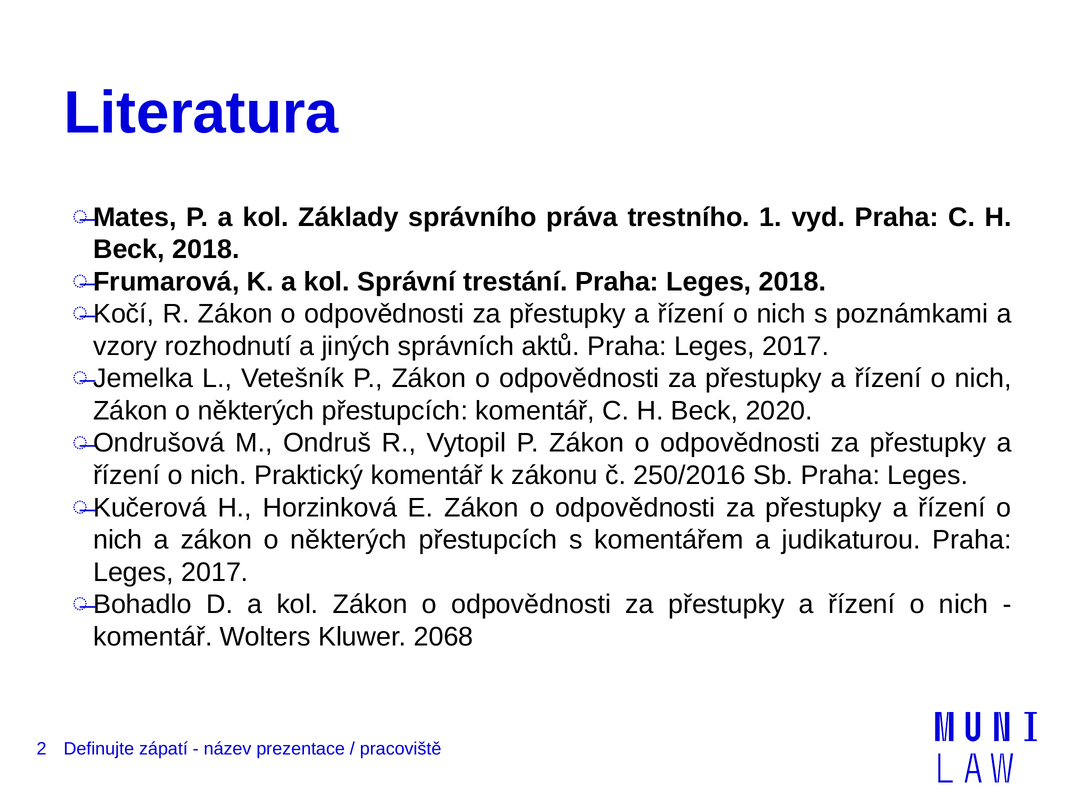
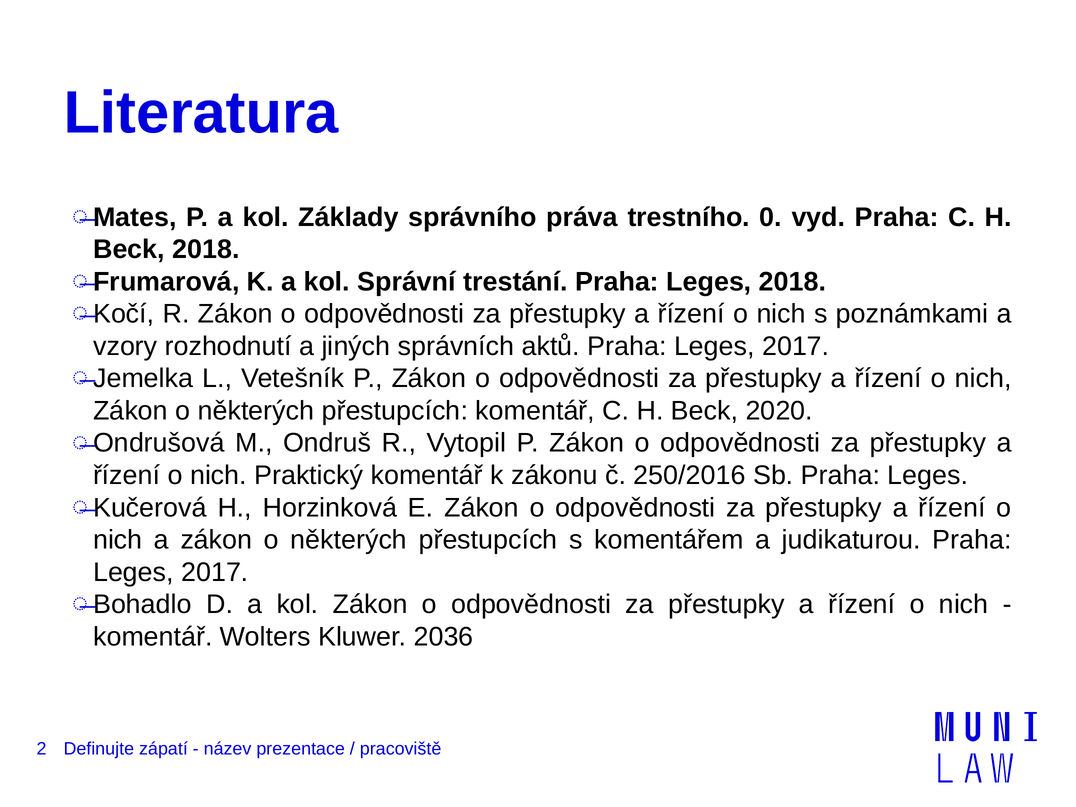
1: 1 -> 0 (771, 217)
2068: 2068 -> 2036 (444, 637)
